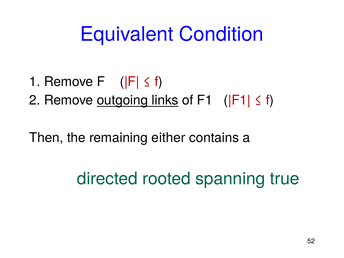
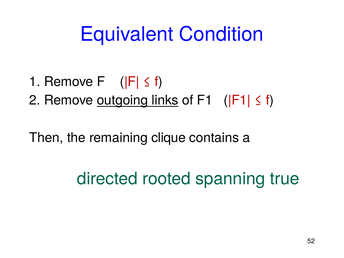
either: either -> clique (169, 138)
